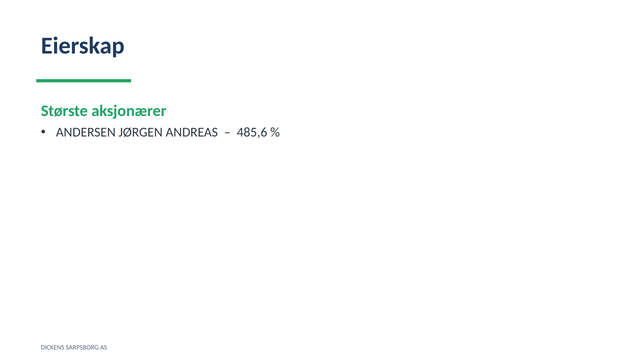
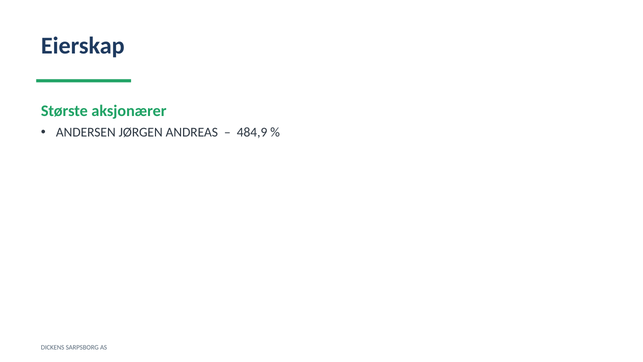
485,6: 485,6 -> 484,9 (252, 132)
